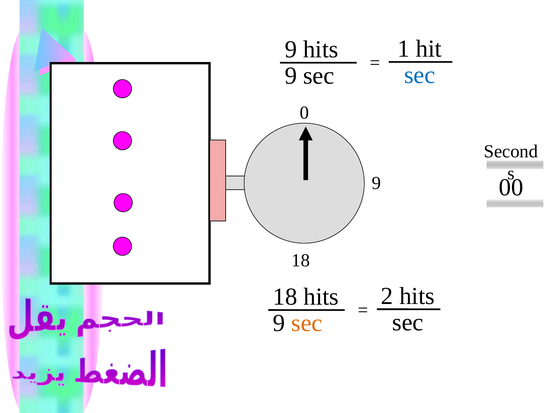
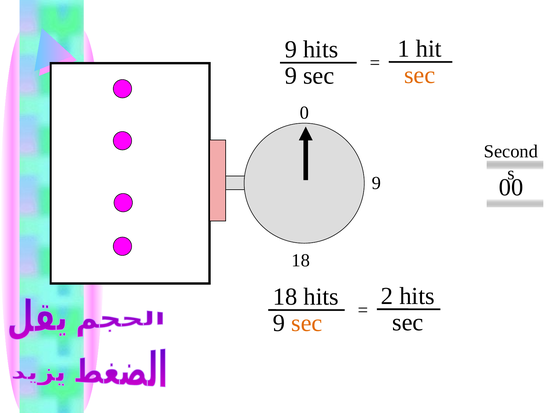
sec colour: blue -> orange (420, 75)
